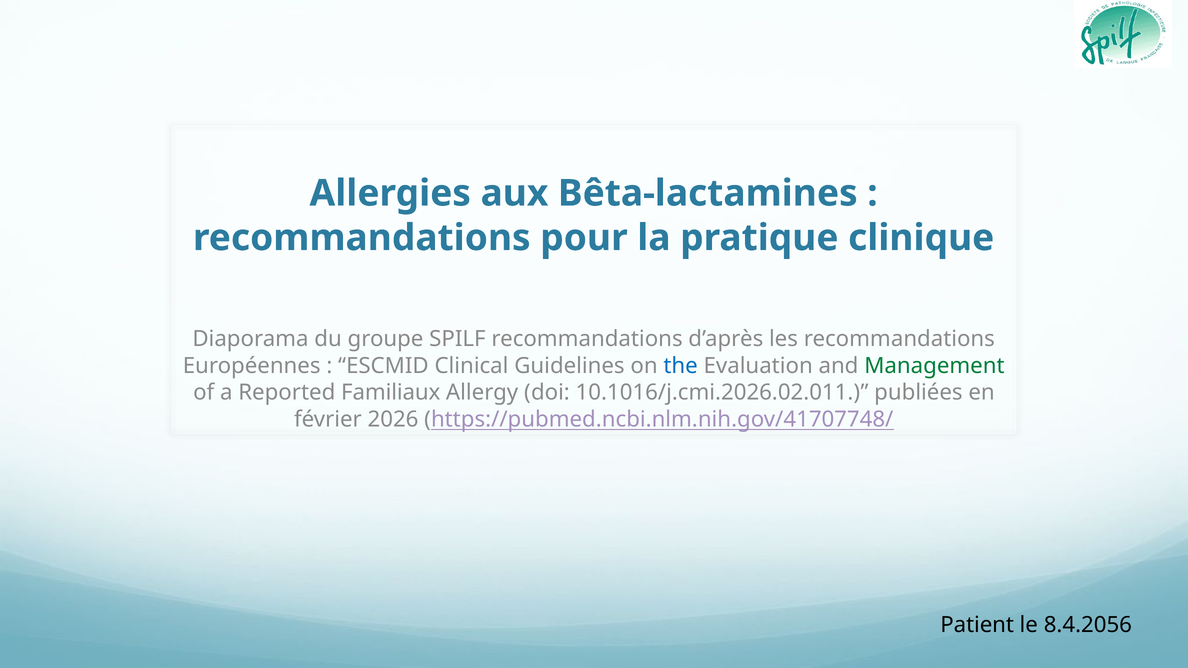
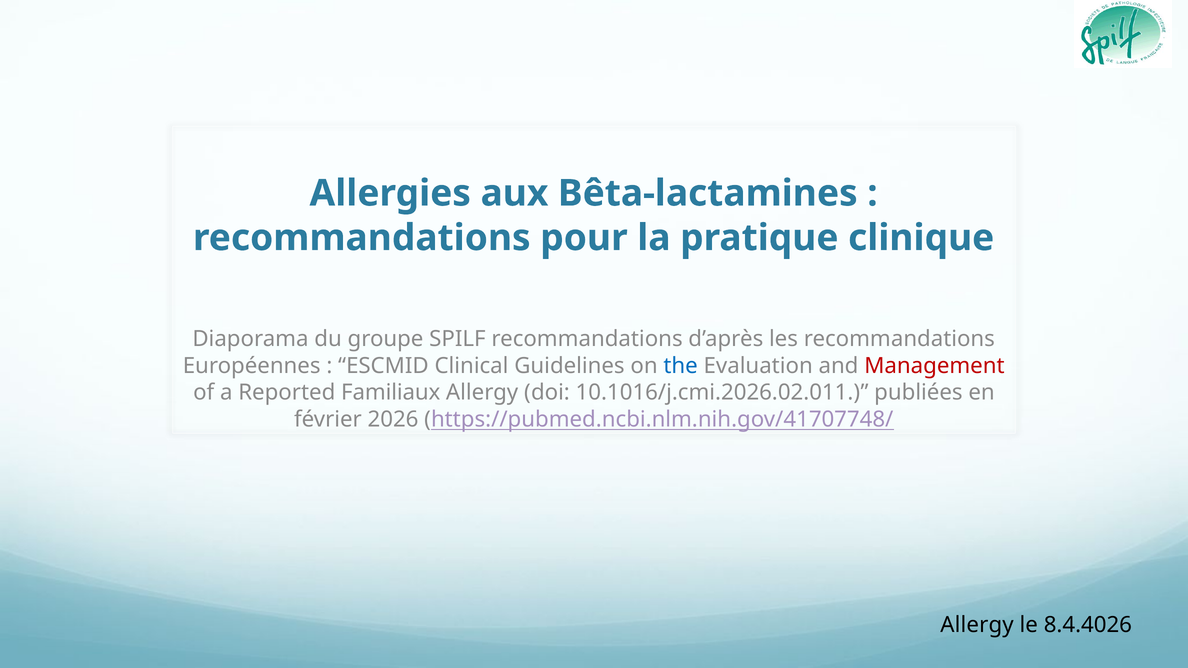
Management colour: green -> red (934, 366)
Patient: Patient -> Allergy (977, 625)
8.4.2056: 8.4.2056 -> 8.4.4026 (1088, 625)
